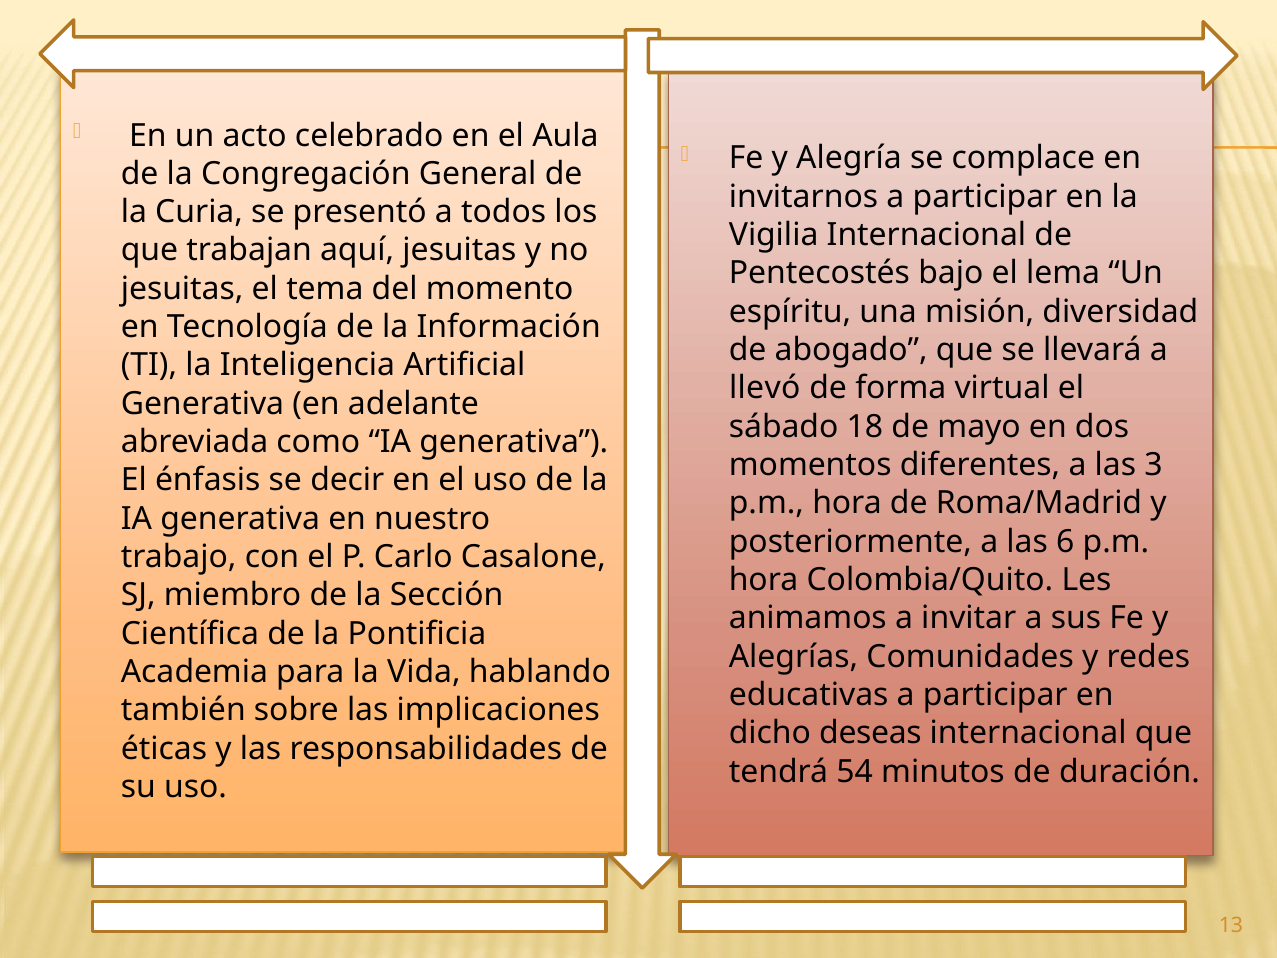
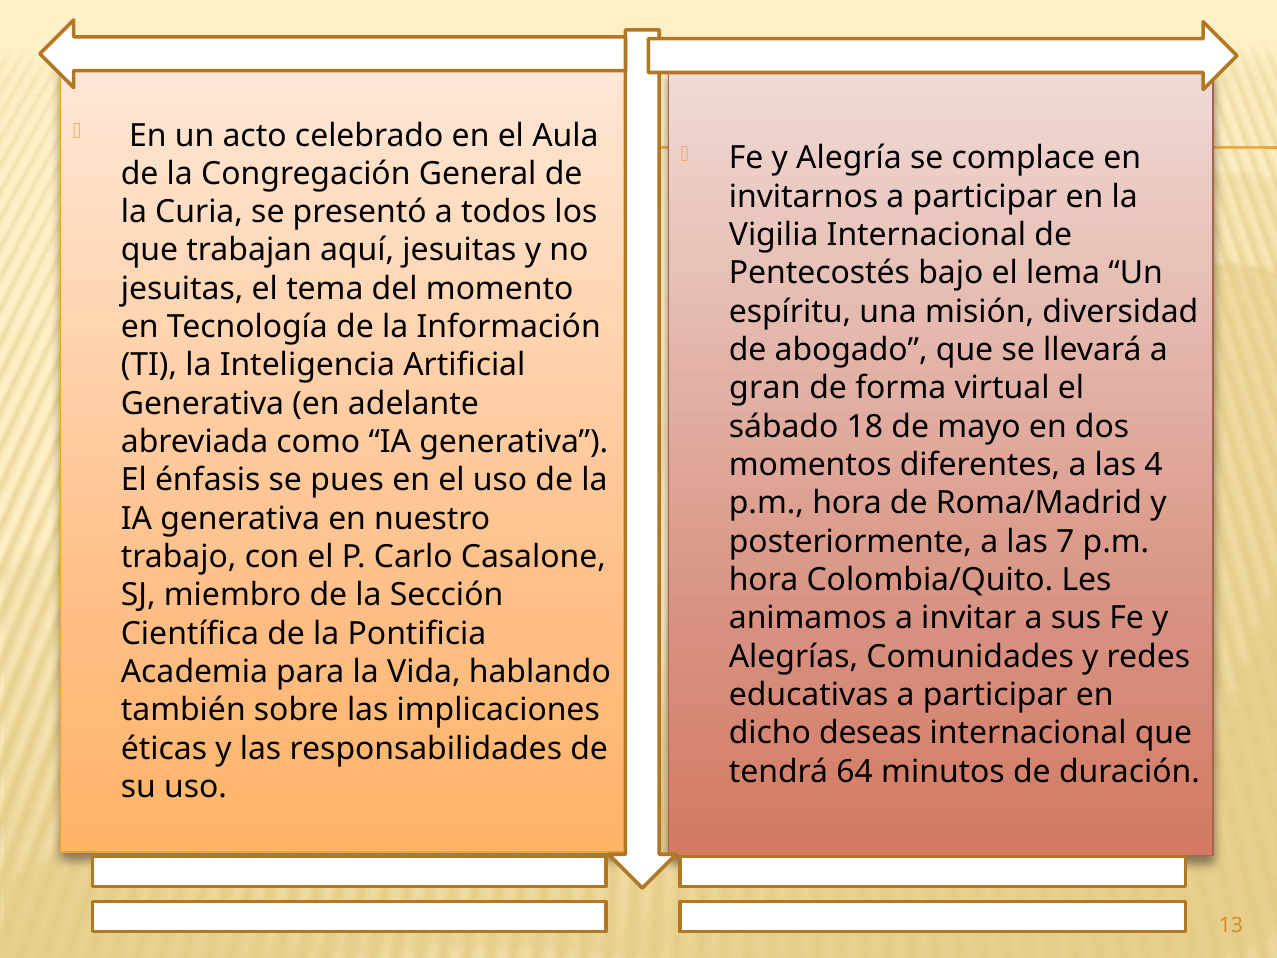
llevó: llevó -> gran (765, 388)
3: 3 -> 4 (1154, 465)
decir: decir -> pues (347, 480)
6: 6 -> 7 (1065, 541)
54: 54 -> 64 (855, 771)
